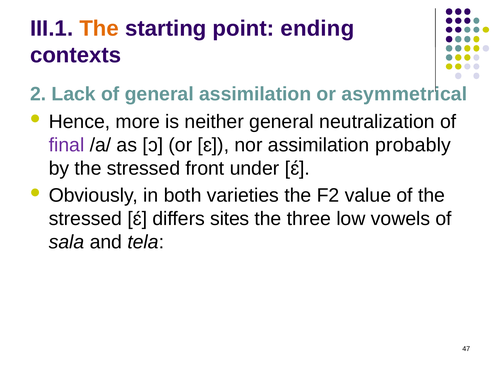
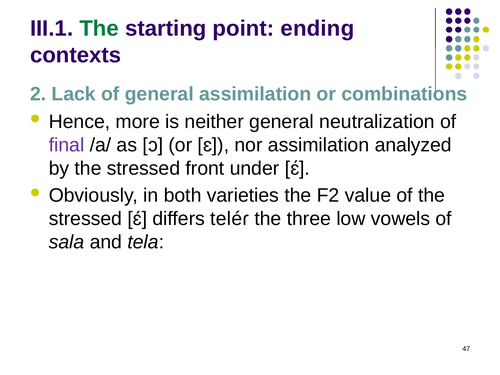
The colour: orange -> green (99, 29)
asymmetrical: asymmetrical -> combinations (404, 94)
probably: probably -> analyzed (413, 145)
sites: sites -> teléɾ (230, 219)
